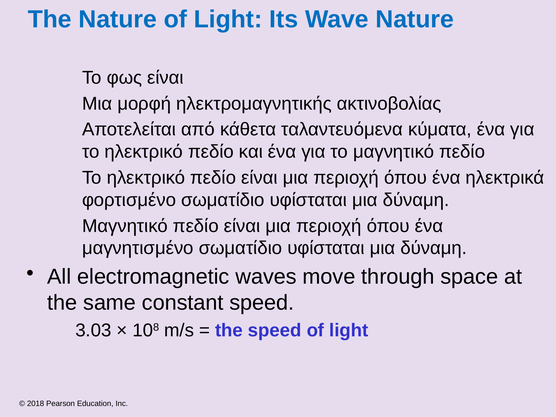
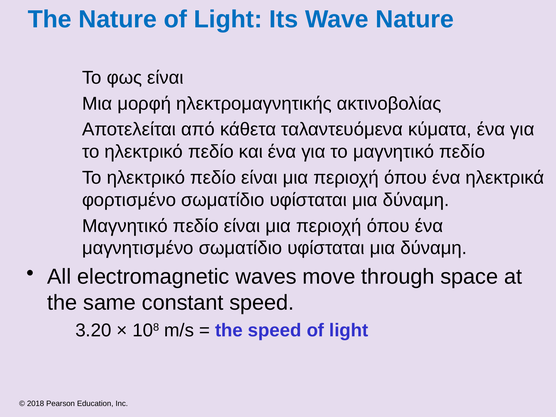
3.03: 3.03 -> 3.20 (93, 330)
